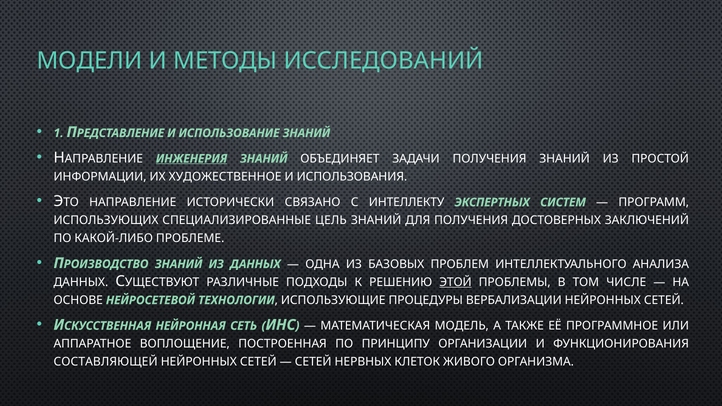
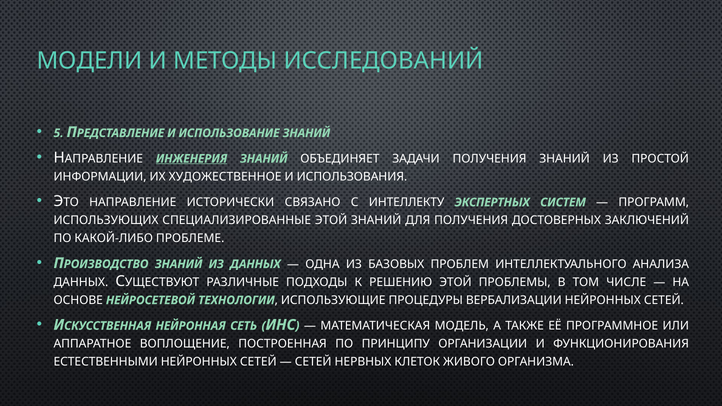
1: 1 -> 5 (59, 133)
СПЕЦИАЛИЗИРОВАННЫЕ ЦЕЛЬ: ЦЕЛЬ -> ЭТОЙ (331, 221)
ЭТОЙ underline: present -> none (456, 282)
СОСТАВЛЯЮЩЕЙ: СОСТАВЛЯЮЩЕЙ -> ЕСТЕСТВЕННЫМИ (106, 362)
